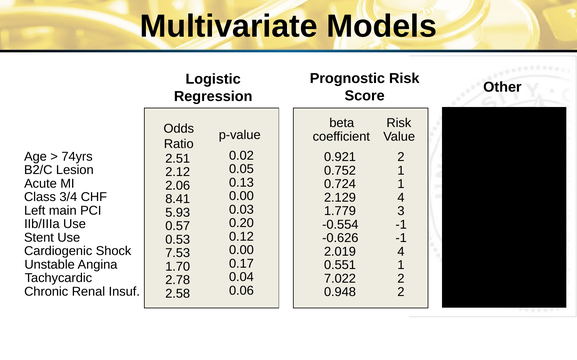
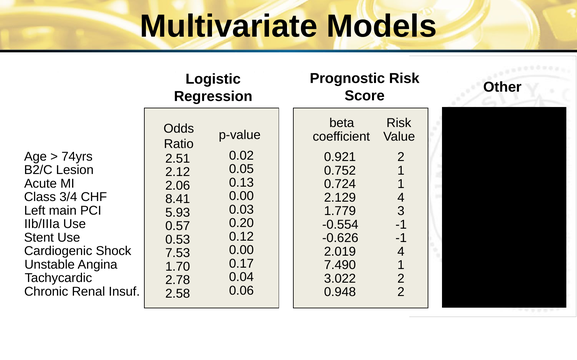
0.551: 0.551 -> 7.490 (340, 266)
7.022: 7.022 -> 3.022 (340, 279)
